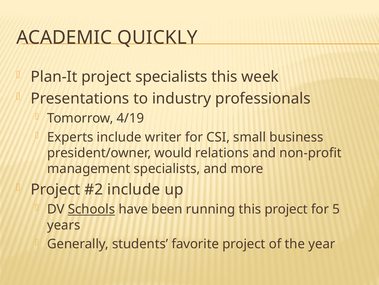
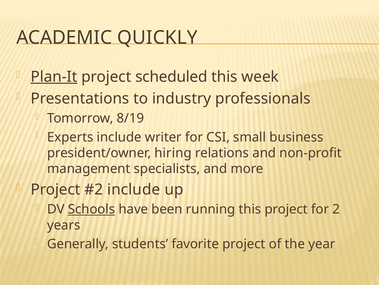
Plan-It underline: none -> present (54, 77)
project specialists: specialists -> scheduled (171, 77)
4/19: 4/19 -> 8/19 (130, 118)
would: would -> hiring (173, 153)
5: 5 -> 2 (336, 209)
